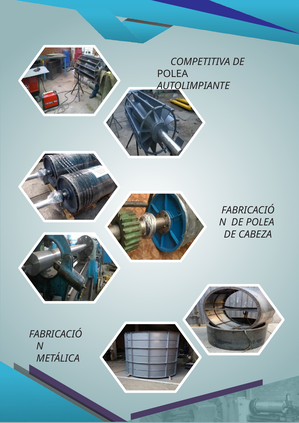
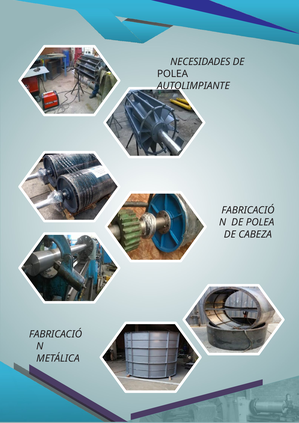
COMPETITIVA: COMPETITIVA -> NECESIDADES (200, 62)
